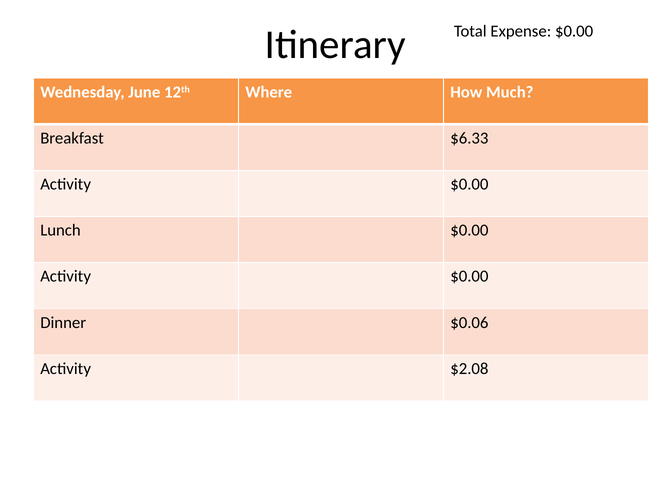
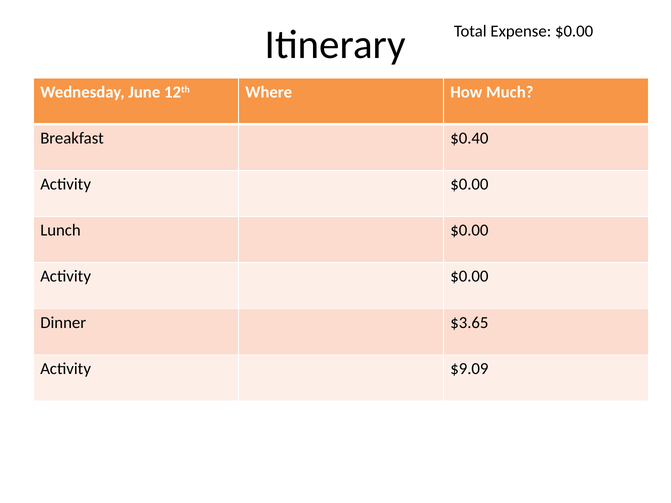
$6.33: $6.33 -> $0.40 (469, 138)
$0.06: $0.06 -> $3.65 (469, 323)
$2.08: $2.08 -> $9.09 (469, 369)
